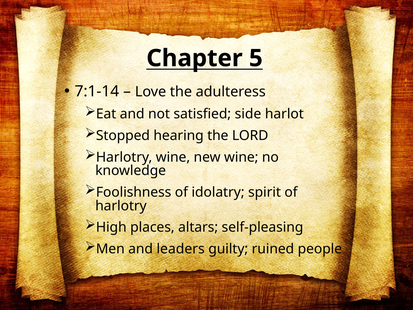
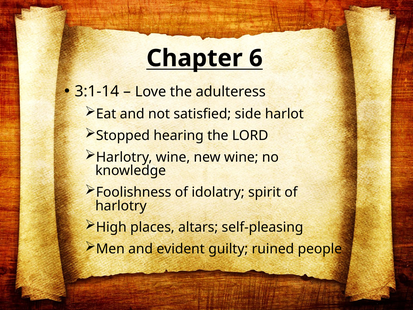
5: 5 -> 6 (256, 58)
7:1-14: 7:1-14 -> 3:1-14 (97, 91)
leaders: leaders -> evident (181, 249)
